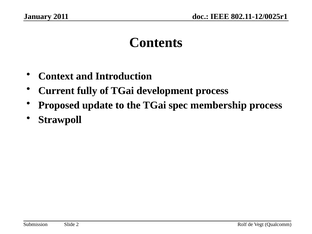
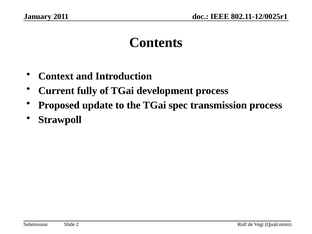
membership: membership -> transmission (219, 105)
